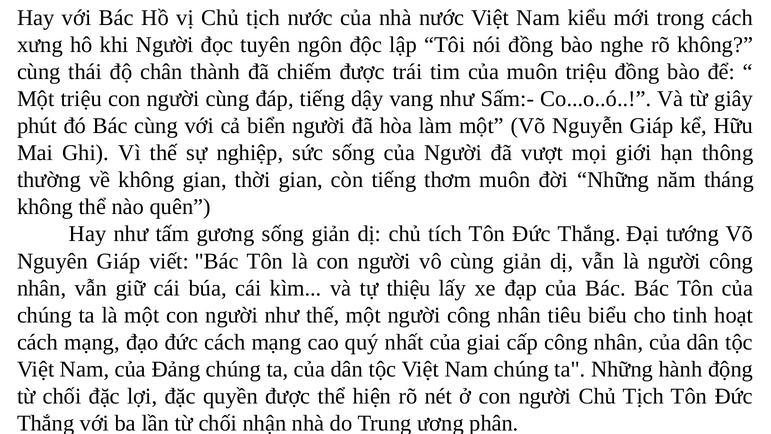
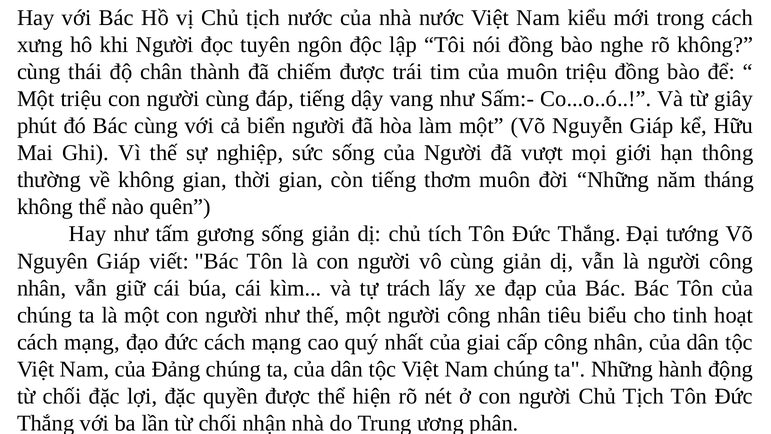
thiệu: thiệu -> trách (409, 288)
